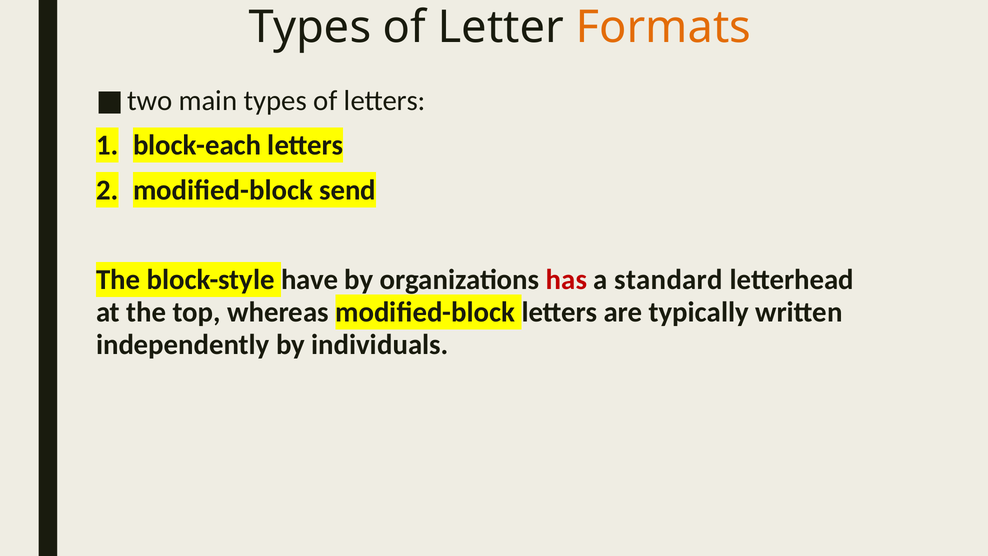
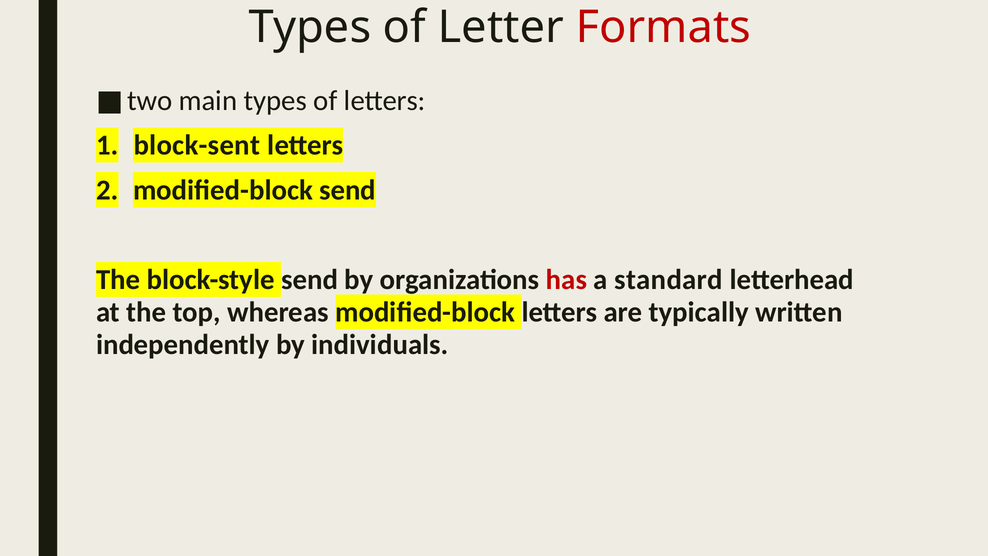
Formats colour: orange -> red (663, 27)
block-each: block-each -> block-sent (197, 145)
block-style have: have -> send (310, 280)
